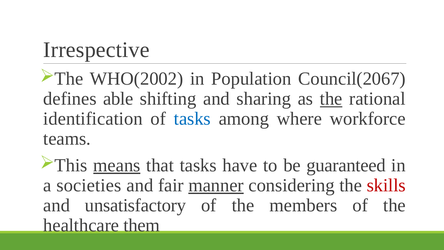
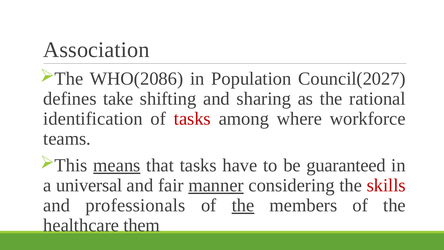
Irrespective: Irrespective -> Association (96, 50)
WHO(2002: WHO(2002 -> WHO(2086 (137, 79)
Council(2067: Council(2067 -> Council(2027 (352, 79)
able: able -> take (118, 99)
the underline: present -> none (331, 99)
tasks colour: blue -> red (192, 119)
societies: societies -> universal (89, 185)
unsatisfactory: unsatisfactory -> professionals (135, 205)
the underline: none -> present (243, 205)
